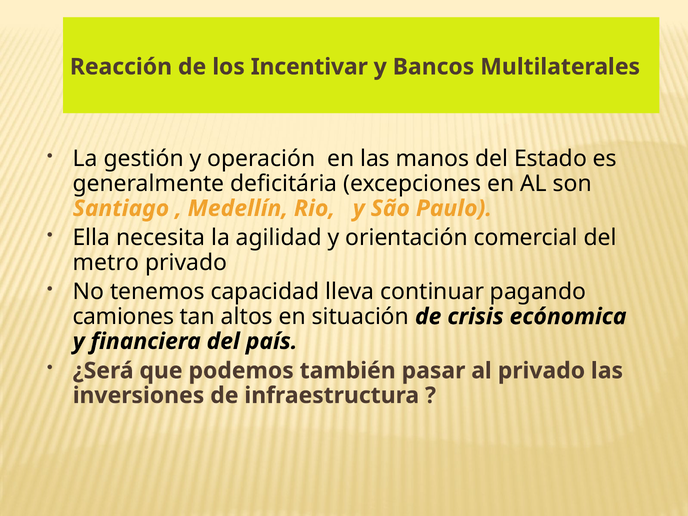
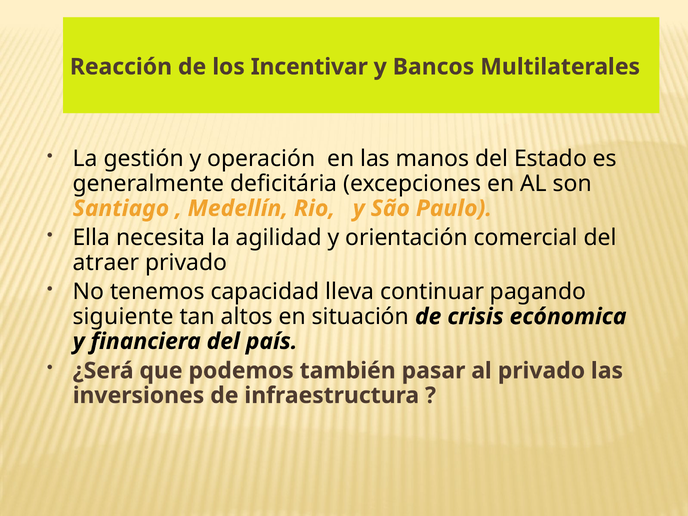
metro: metro -> atraer (106, 263)
camiones: camiones -> siguiente (123, 317)
